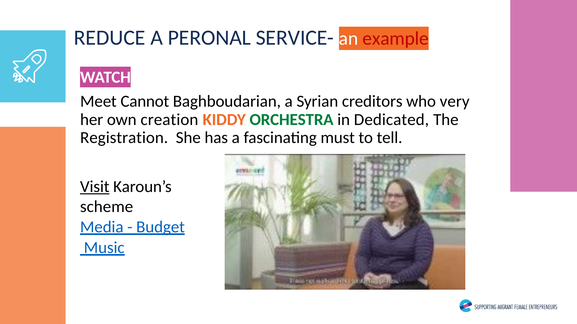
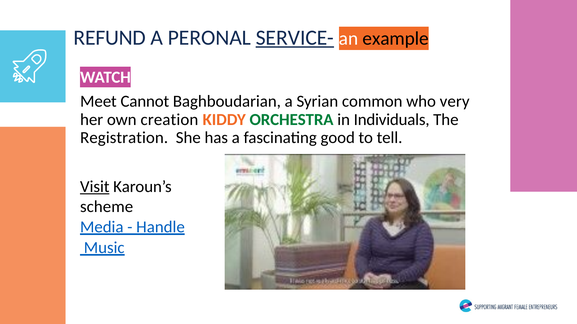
REDUCE: REDUCE -> REFUND (110, 38)
SERVICE- underline: none -> present (295, 38)
example colour: red -> black (396, 39)
creditors: creditors -> common (372, 102)
Dedicated: Dedicated -> Individuals (392, 120)
must: must -> good (338, 138)
Budget: Budget -> Handle (161, 227)
